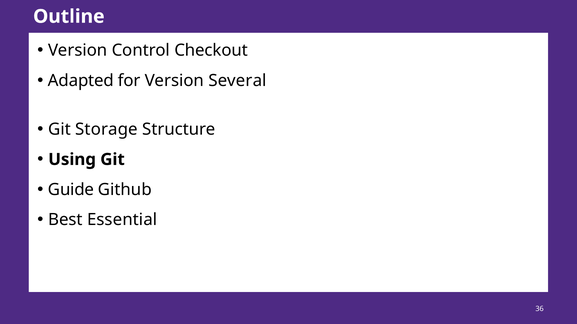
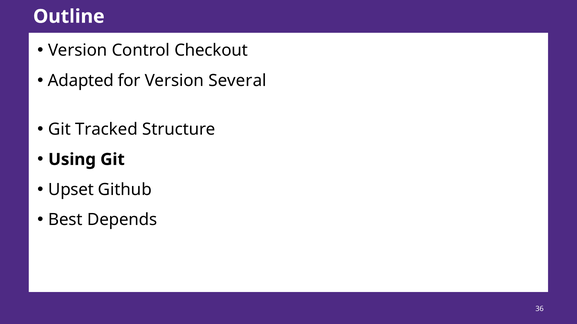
Storage: Storage -> Tracked (106, 129)
Guide: Guide -> Upset (71, 190)
Essential: Essential -> Depends (122, 220)
